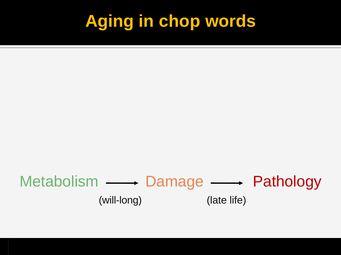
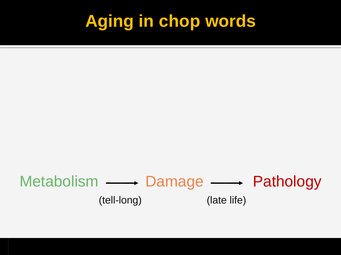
will-long: will-long -> tell-long (120, 201)
